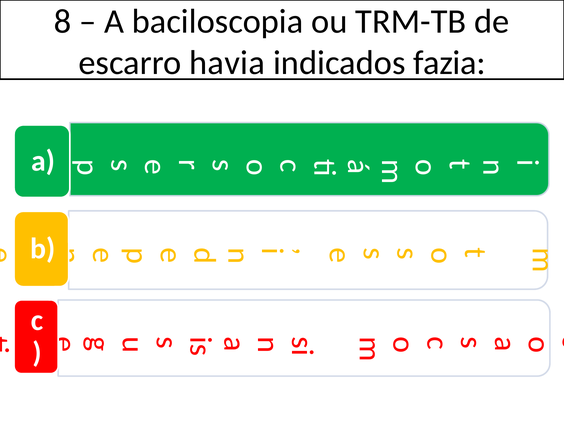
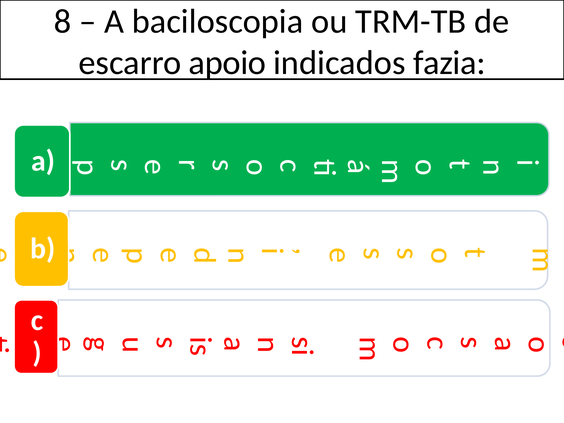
havia: havia -> apoio (227, 63)
